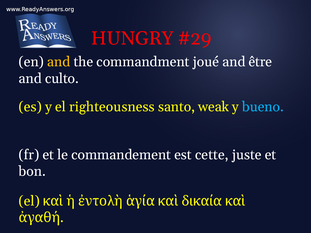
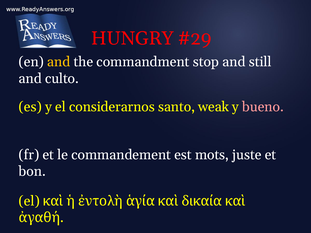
joué: joué -> stop (206, 62)
être: être -> still (260, 62)
righteousness: righteousness -> considerarnos (112, 107)
bueno colour: light blue -> pink (263, 107)
cette: cette -> mots (212, 155)
